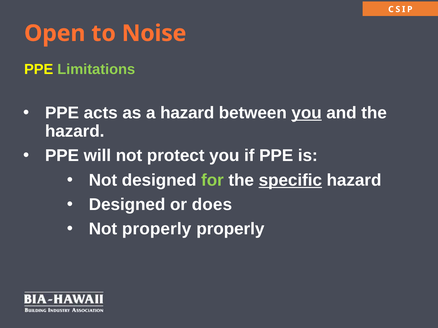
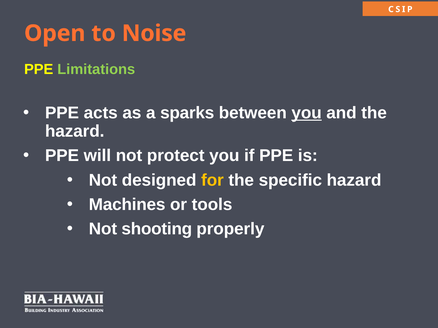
a hazard: hazard -> sparks (187, 113)
for colour: light green -> yellow (212, 180)
specific underline: present -> none (290, 180)
Designed: Designed -> Machines (127, 205)
does: does -> tools (212, 205)
Not properly: properly -> shooting (157, 229)
